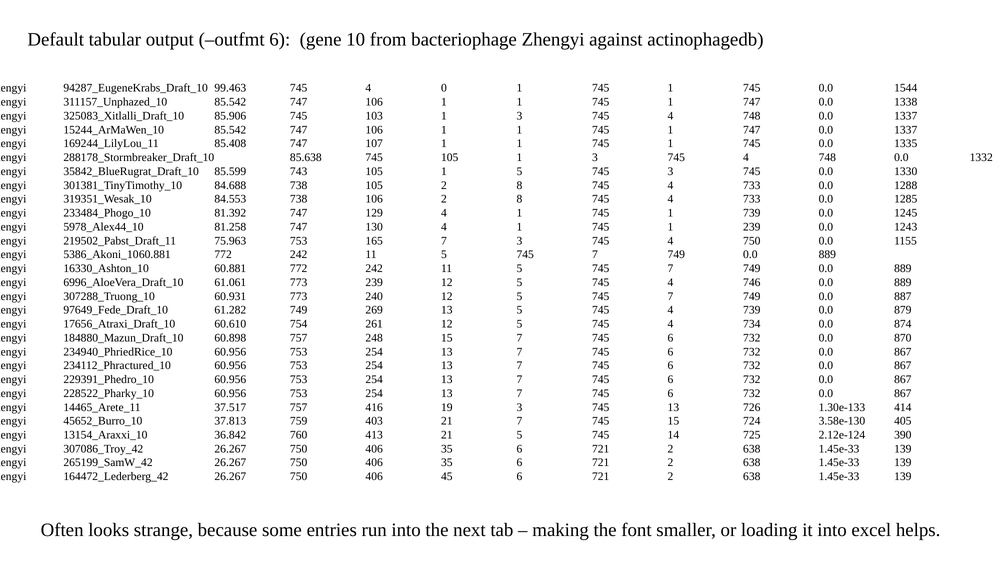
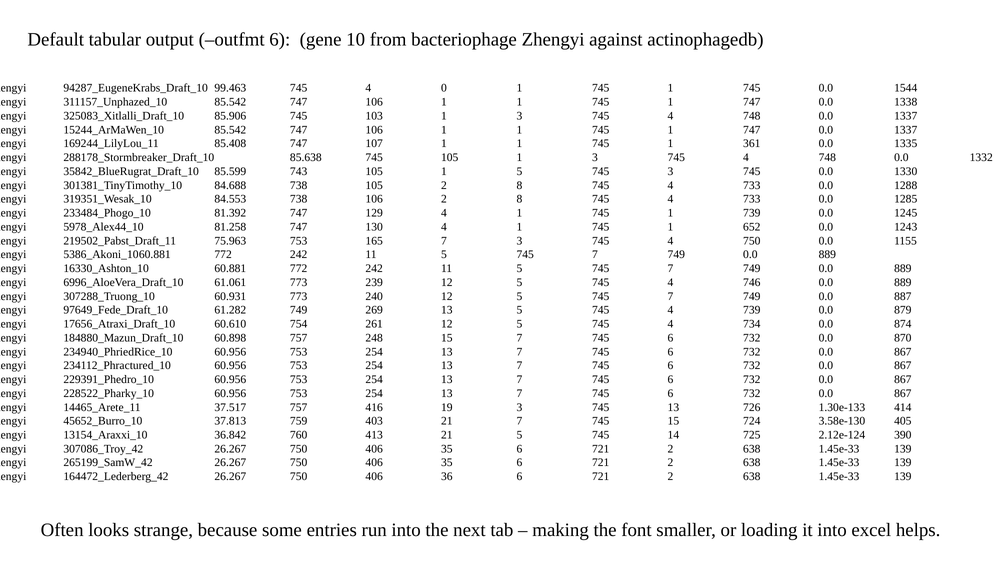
745: 745 -> 361 (752, 144)
1 239: 239 -> 652 (752, 227)
45: 45 -> 36 (447, 476)
